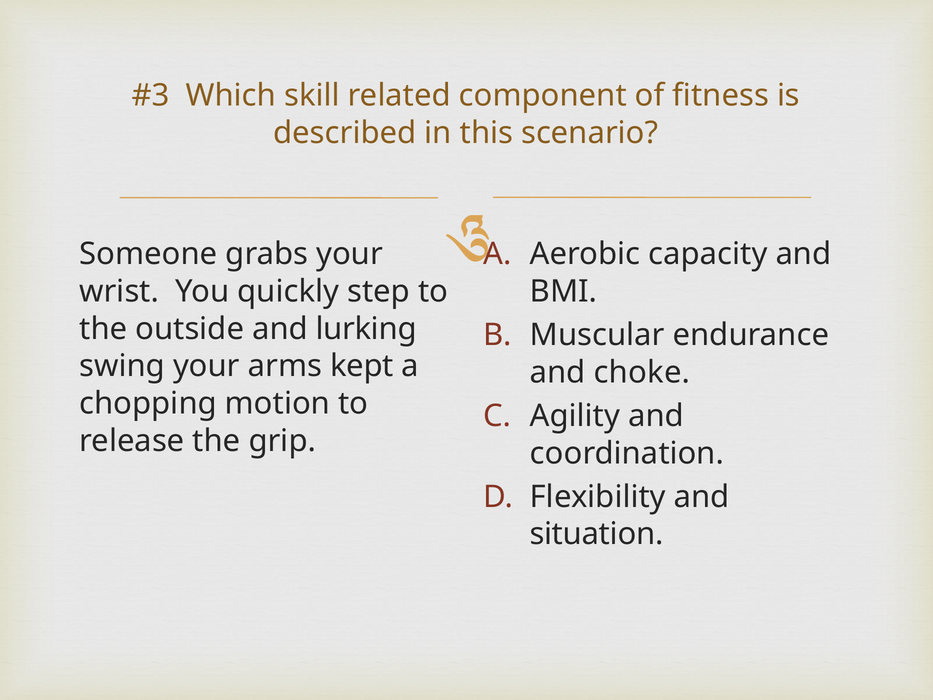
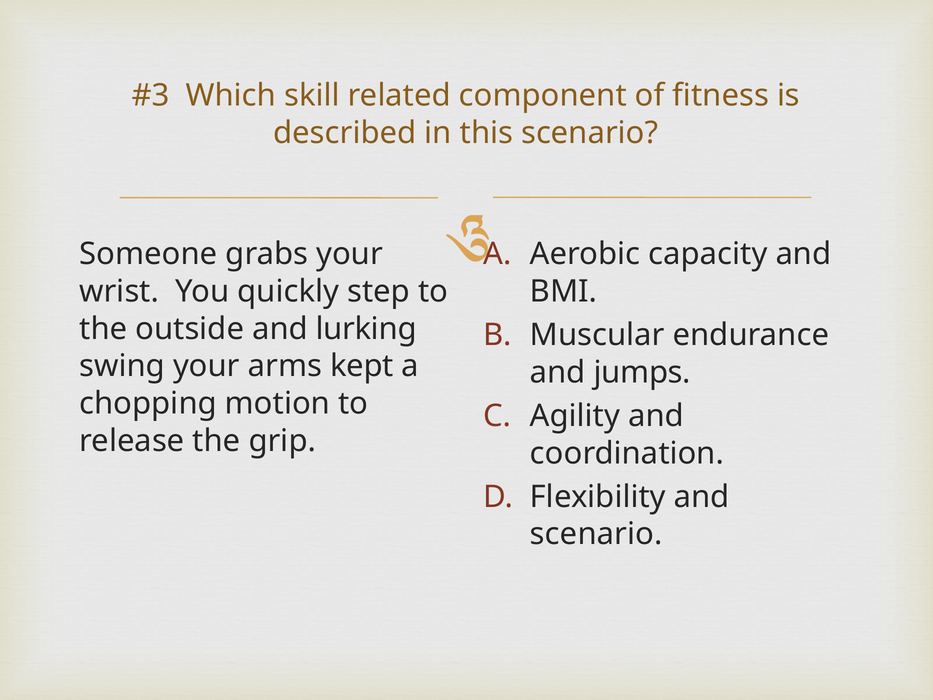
choke: choke -> jumps (642, 372)
situation: situation -> scenario (596, 534)
